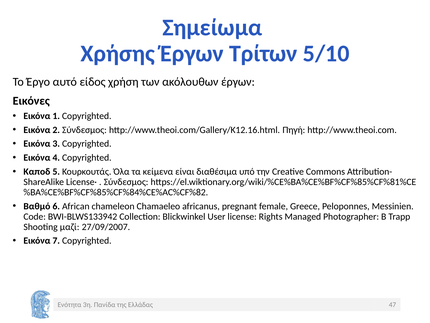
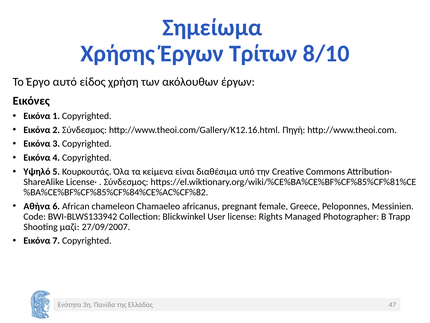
5/10: 5/10 -> 8/10 (326, 53)
Καποδ: Καποδ -> Υψηλό (37, 171)
Βαθμό: Βαθμό -> Αθήνα (37, 206)
